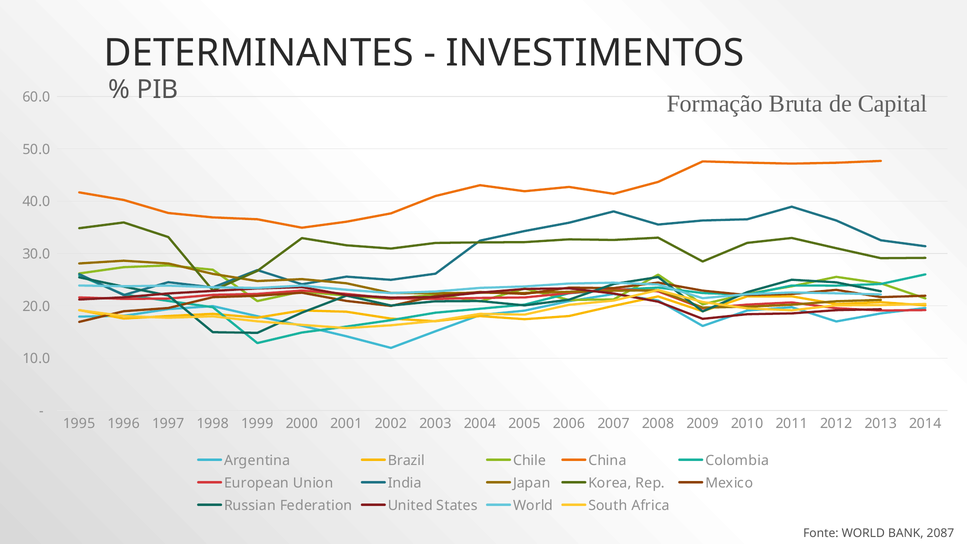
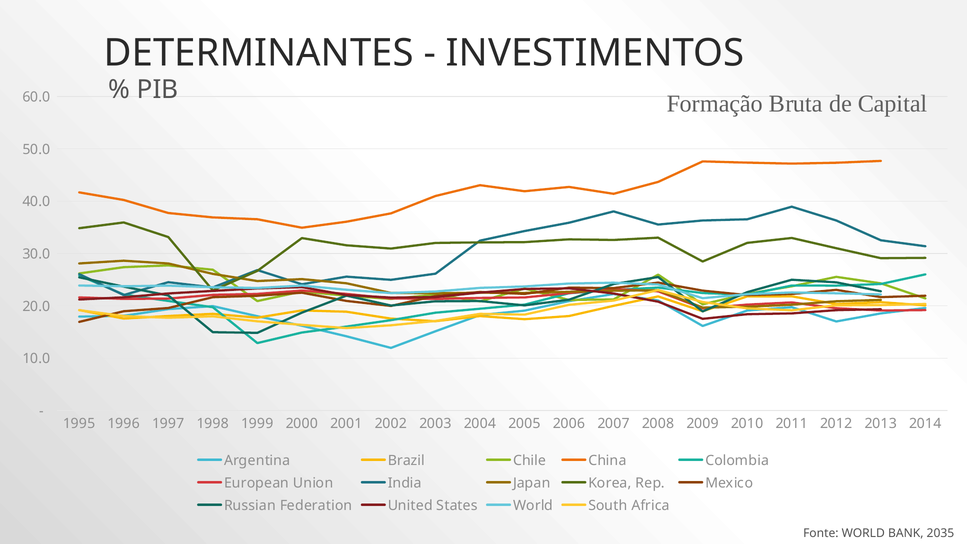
2087: 2087 -> 2035 (940, 533)
